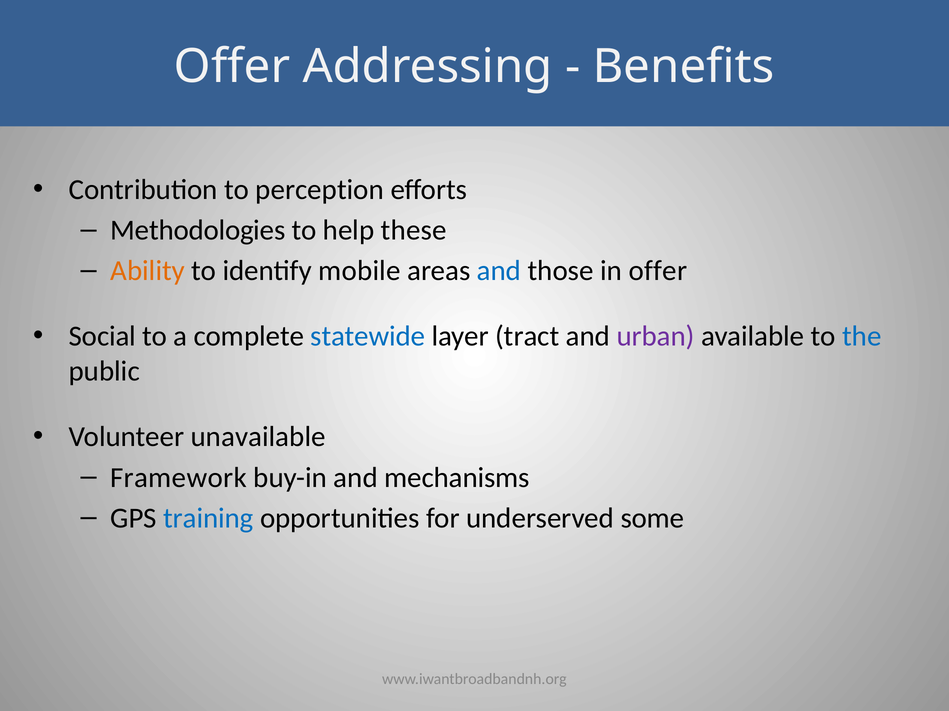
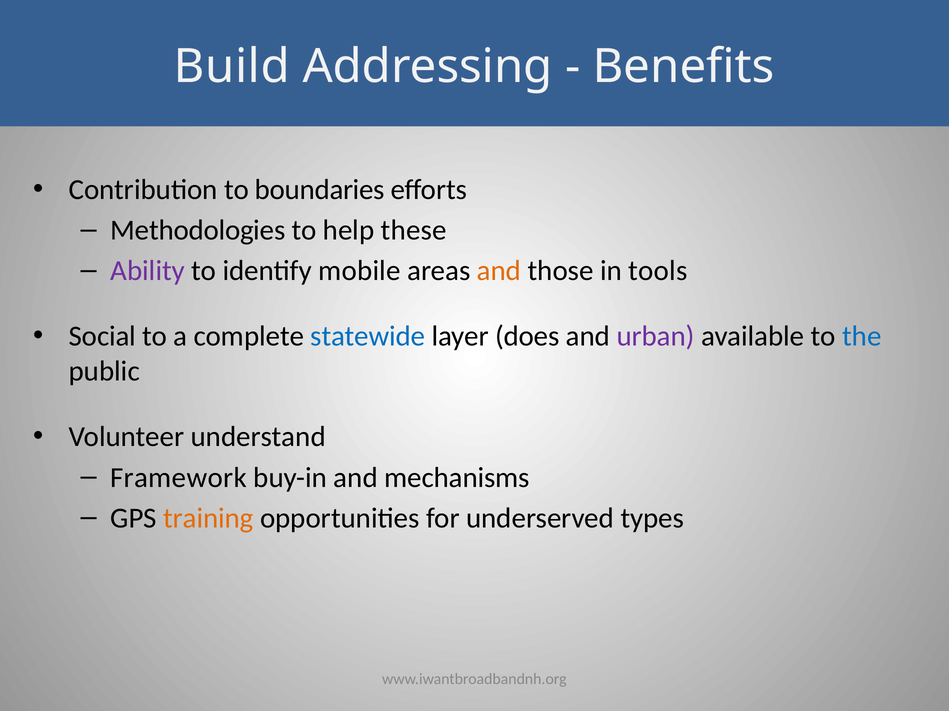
Offer: Offer -> Build (232, 67)
perception: perception -> boundaries (320, 190)
Ability colour: orange -> purple (148, 271)
and colour: blue -> orange (499, 271)
in offer: offer -> tools (658, 271)
tract: tract -> does (527, 337)
unavailable: unavailable -> understand (258, 437)
training colour: blue -> orange (208, 519)
some: some -> types (652, 519)
